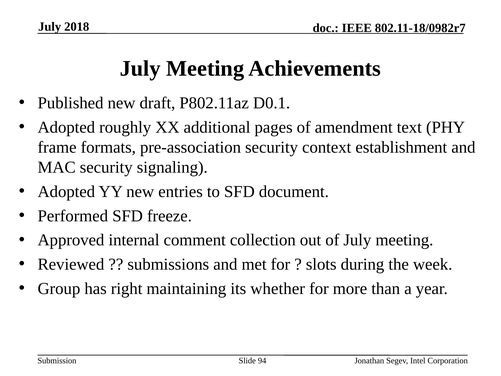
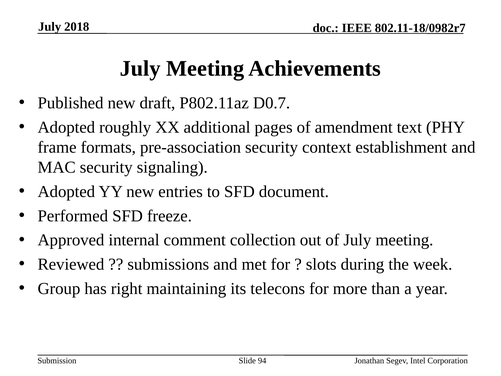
D0.1: D0.1 -> D0.7 (272, 103)
whether: whether -> telecons (278, 288)
